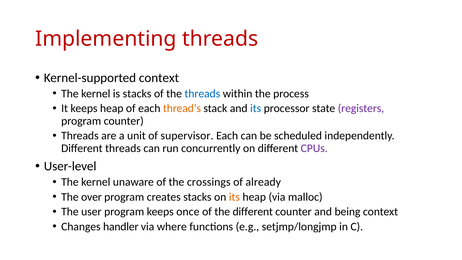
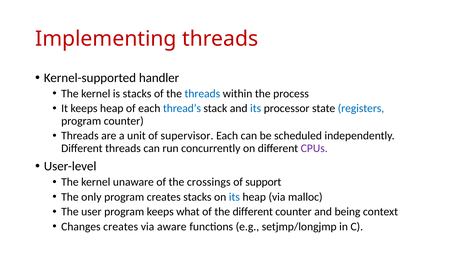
Kernel-supported context: context -> handler (159, 78)
thread’s colour: orange -> blue (182, 108)
registers colour: purple -> blue (361, 108)
already: already -> support (263, 182)
over: over -> only (91, 197)
its colour: orange -> blue (234, 197)
once: once -> what (188, 212)
Changes handler: handler -> creates (121, 227)
where: where -> aware (172, 227)
